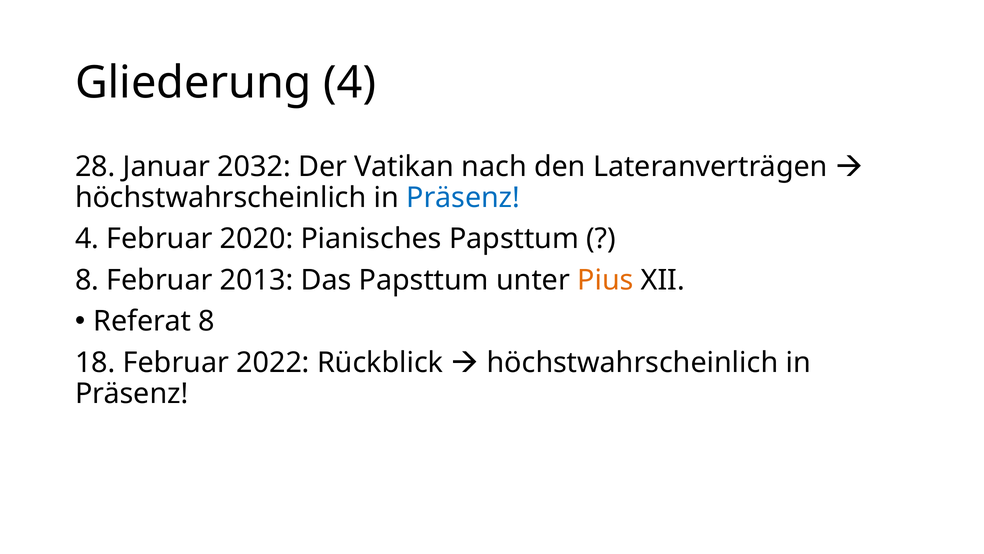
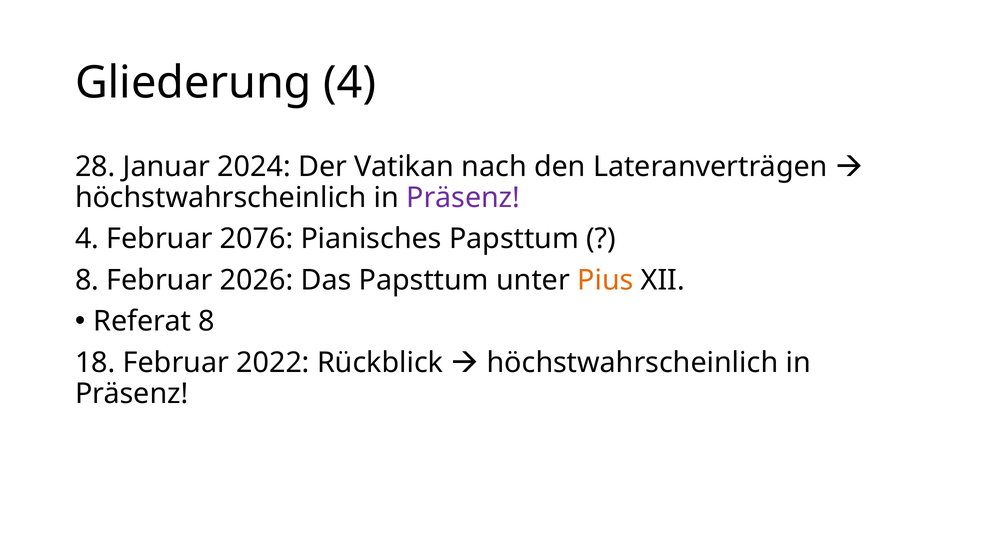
2032: 2032 -> 2024 (254, 166)
Präsenz colour: blue -> purple (463, 197)
2020: 2020 -> 2076 (257, 239)
2013: 2013 -> 2026 (257, 280)
